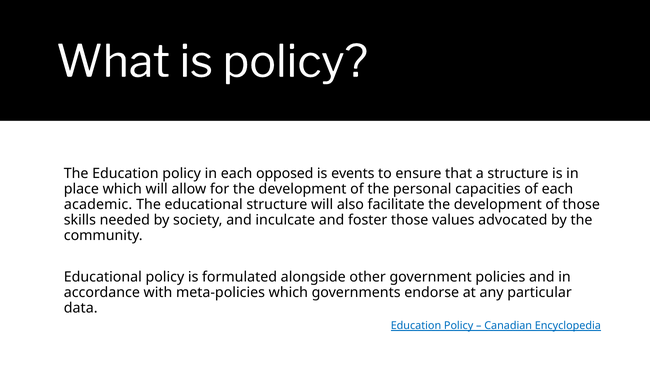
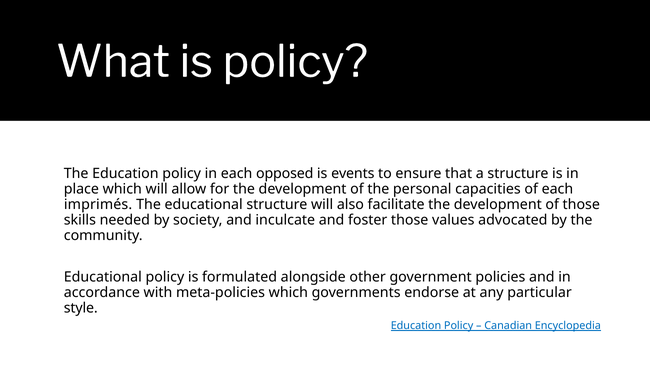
academic: academic -> imprimés (98, 204)
data: data -> style (81, 308)
